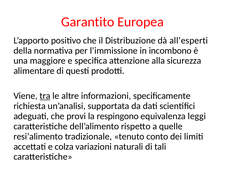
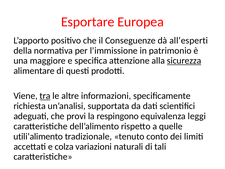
Garantito: Garantito -> Esportare (88, 22)
Distribuzione: Distribuzione -> Conseguenze (130, 40)
incombono: incombono -> patrimonio (170, 51)
sicurezza underline: none -> present (184, 61)
resi’alimento: resi’alimento -> utili’alimento (38, 136)
